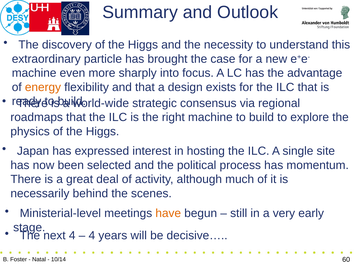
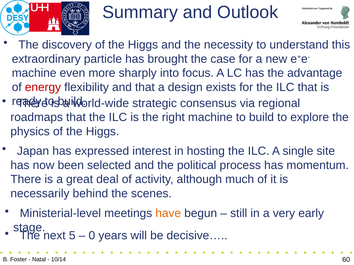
energy colour: orange -> red (43, 87)
next 4: 4 -> 5 (72, 236)
4: 4 -> 0 (92, 236)
